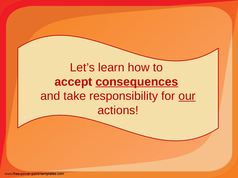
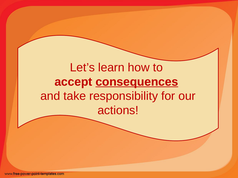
our underline: present -> none (187, 96)
